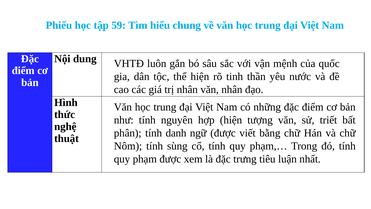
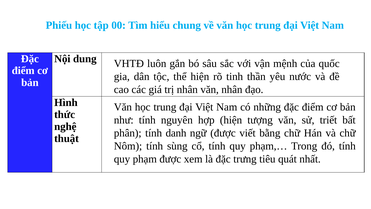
59: 59 -> 00 (119, 25)
luận: luận -> quát (287, 159)
